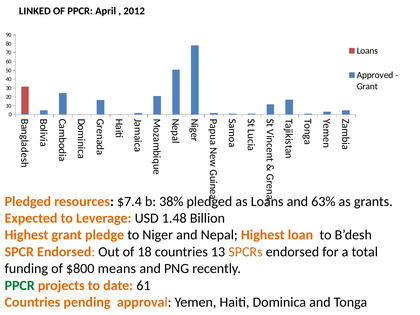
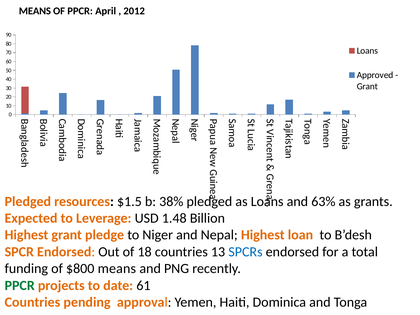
LINKED: LINKED -> MEANS (35, 11)
$7.4: $7.4 -> $1.5 (129, 201)
SPCRs colour: orange -> blue (245, 252)
